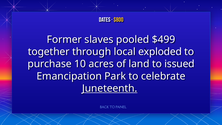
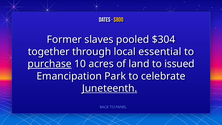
$499: $499 -> $304 (164, 39)
exploded: exploded -> essential (160, 52)
purchase underline: none -> present (50, 64)
